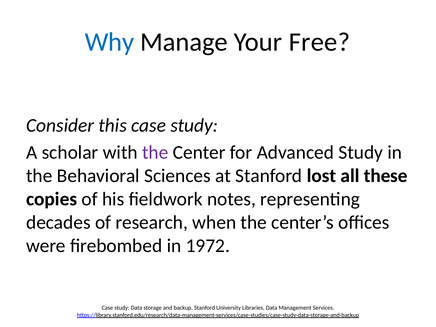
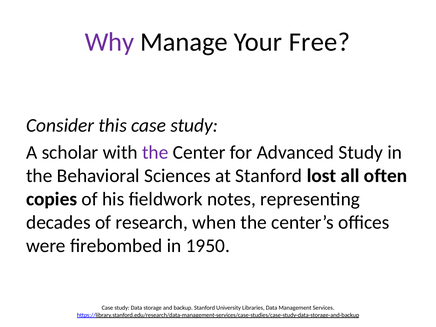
Why colour: blue -> purple (109, 42)
these: these -> often (386, 176)
1972: 1972 -> 1950 (208, 246)
